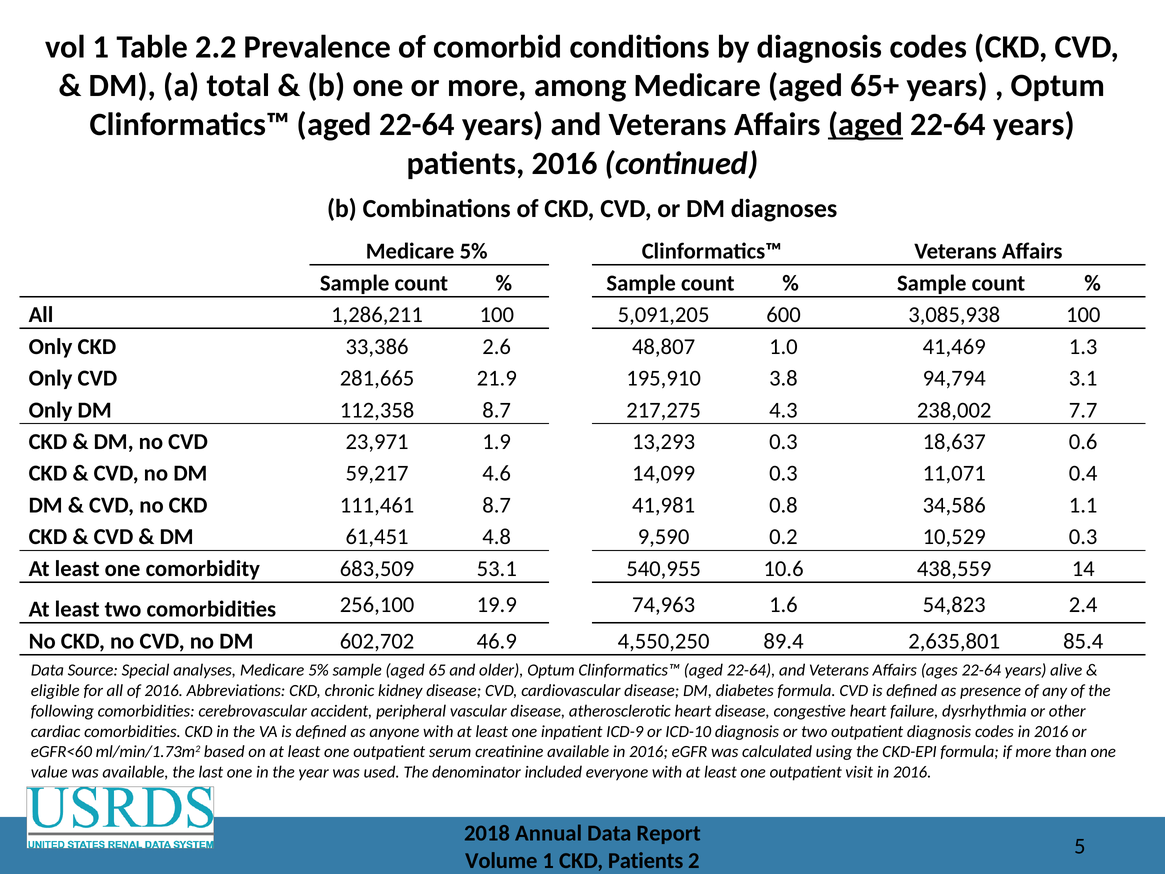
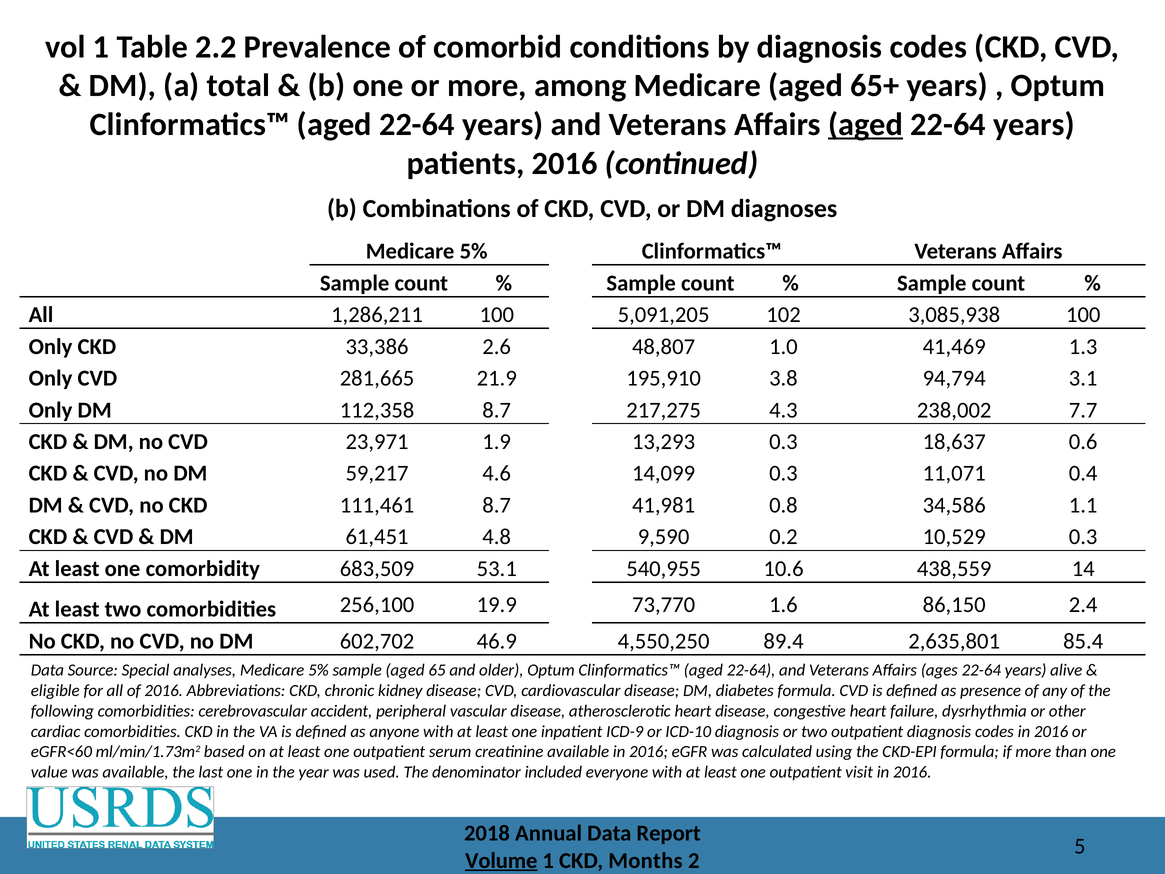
600: 600 -> 102 (784, 315)
74,963: 74,963 -> 73,770 (664, 605)
54,823: 54,823 -> 86,150 (954, 605)
Volume underline: none -> present (501, 860)
CKD Patients: Patients -> Months (645, 860)
